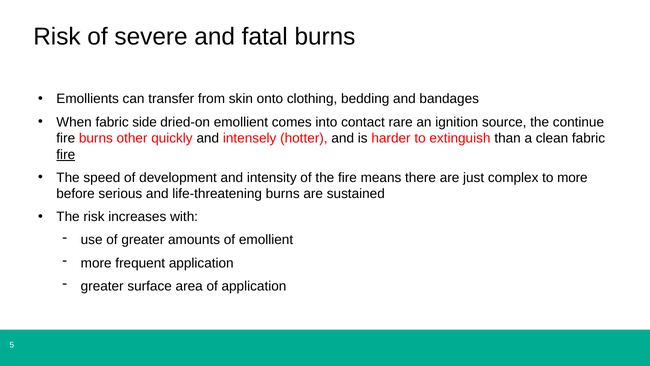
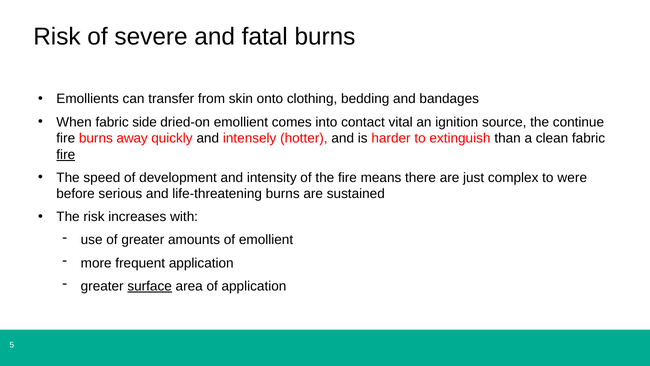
rare: rare -> vital (401, 122)
other: other -> away (132, 138)
to more: more -> were (572, 177)
surface underline: none -> present (150, 286)
